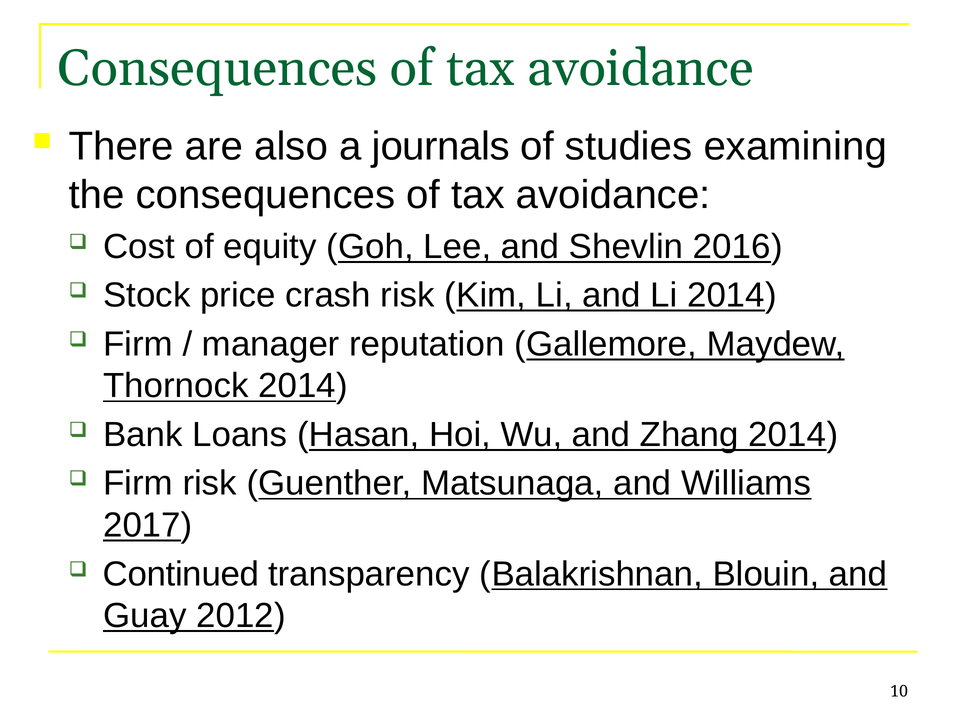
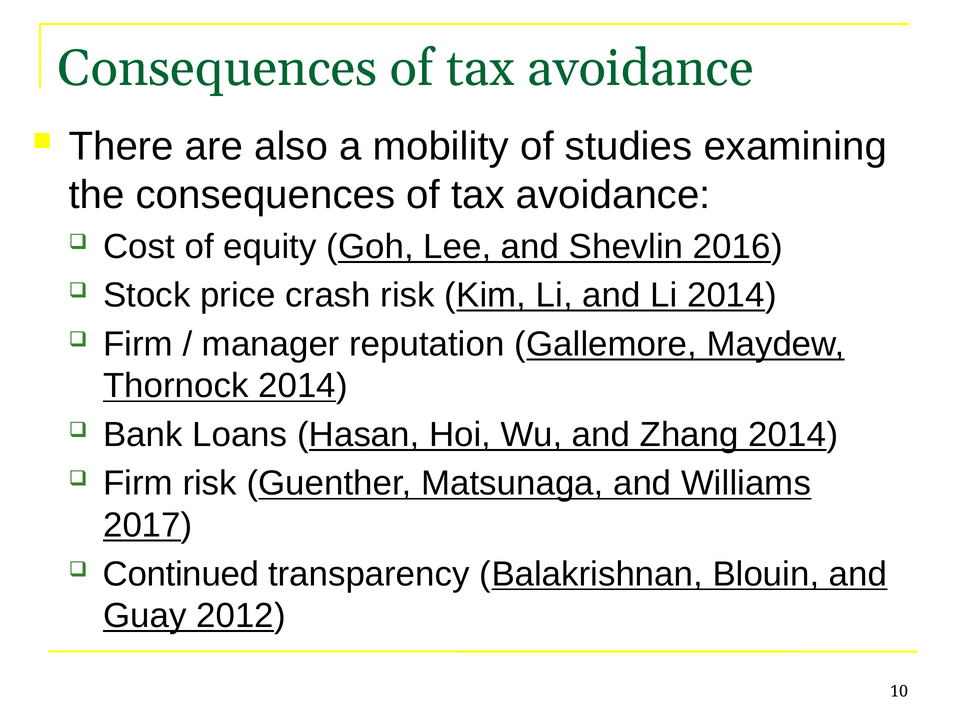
journals: journals -> mobility (441, 147)
